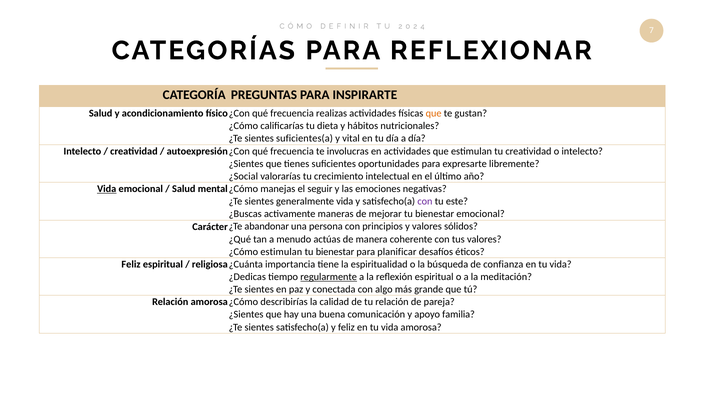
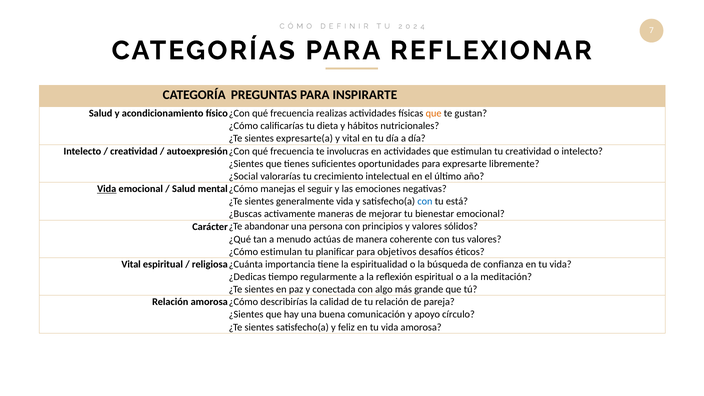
suficientes(a: suficientes(a -> expresarte(a (304, 139)
con colour: purple -> blue (425, 201)
este: este -> está (457, 201)
bienestar: bienestar -> planificar (335, 252)
planificar: planificar -> objetivos (397, 252)
Feliz: Feliz -> Vital (131, 264)
regularmente underline: present -> none (329, 277)
familia: familia -> círculo (459, 315)
